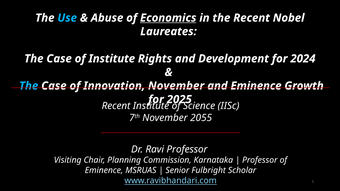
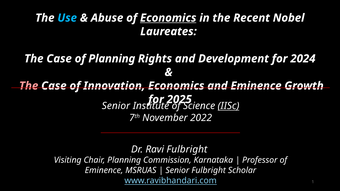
of Institute: Institute -> Planning (112, 59)
The colour: light blue -> pink (29, 86)
Innovation November: November -> Economics (176, 86)
Recent: Recent -> Senior (116, 106)
IISc underline: none -> present (229, 106)
2055: 2055 -> 2022 (201, 118)
Ravi Professor: Professor -> Fulbright (187, 149)
